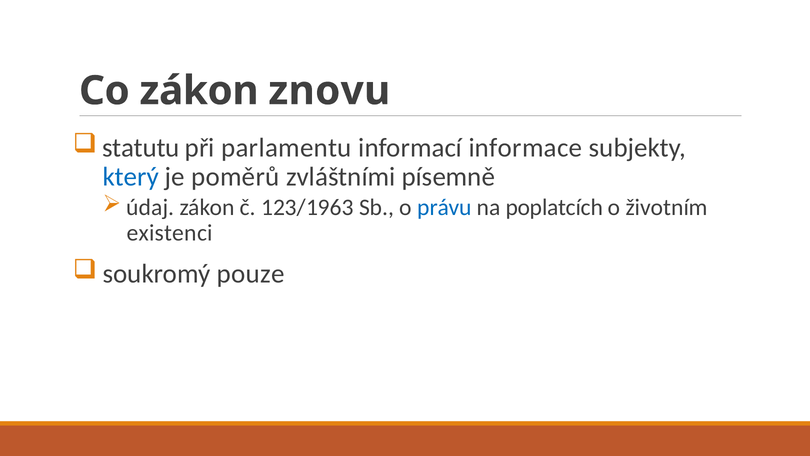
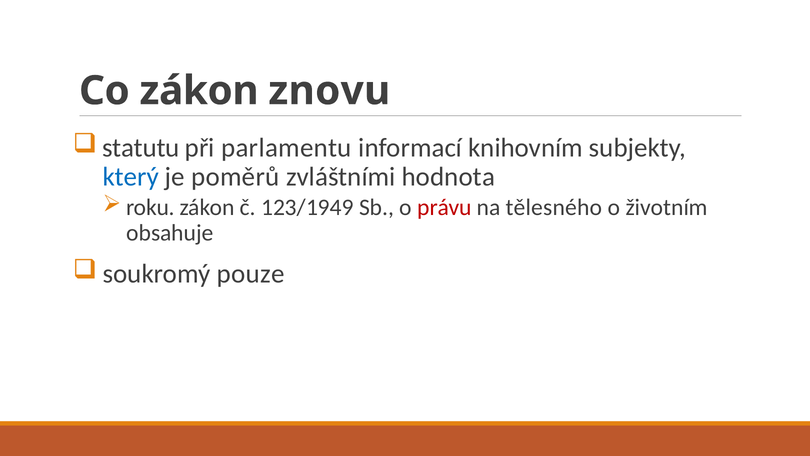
informace: informace -> knihovním (526, 147)
písemně: písemně -> hodnota (448, 177)
údaj: údaj -> roku (150, 207)
123/1963: 123/1963 -> 123/1949 (307, 207)
právu colour: blue -> red (444, 207)
poplatcích: poplatcích -> tělesného (554, 207)
existenci: existenci -> obsahuje (170, 233)
